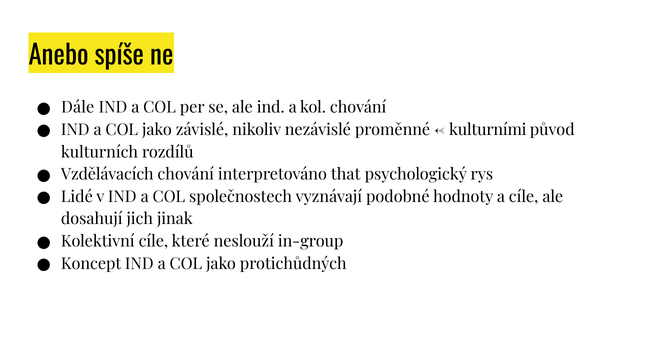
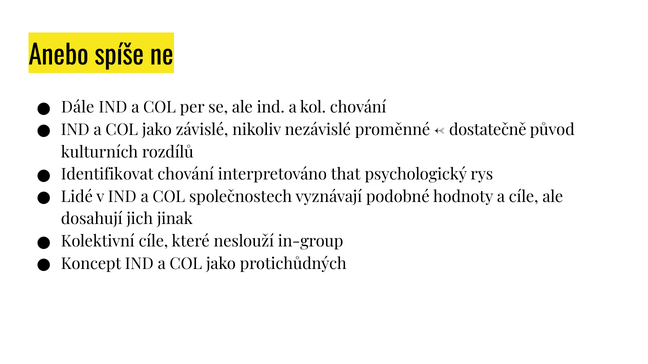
kulturními: kulturními -> dostatečně (488, 130)
Vzdělávacích: Vzdělávacích -> Identifikovat (107, 175)
